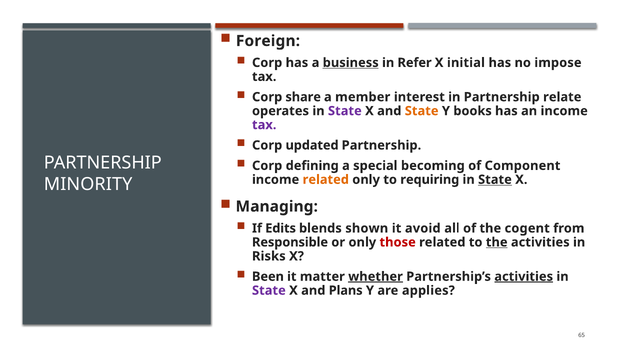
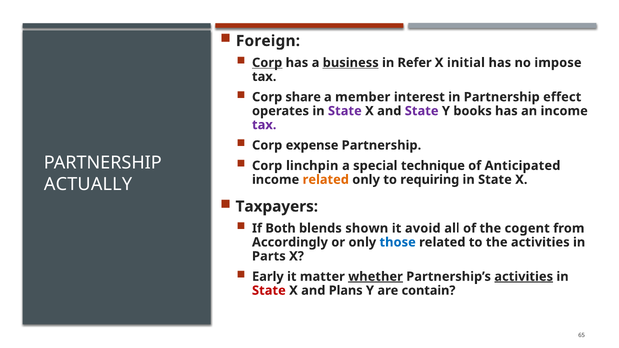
Corp underline: none -> present (267, 63)
relate: relate -> effect (562, 97)
State colour: orange -> purple (422, 111)
updated: updated -> expense (312, 145)
defining: defining -> linchpin (312, 166)
becoming: becoming -> technique (433, 166)
Component: Component -> Anticipated (522, 166)
State underline: present -> none (495, 180)
MINORITY: MINORITY -> ACTUALLY (88, 184)
Managing: Managing -> Taxpayers (277, 207)
Edits: Edits -> Both (281, 228)
Responsible: Responsible -> Accordingly (290, 242)
those colour: red -> blue (398, 242)
the underline: present -> none (497, 242)
Risks: Risks -> Parts (269, 256)
Been: Been -> Early (268, 277)
State colour: purple -> red (269, 291)
applies: applies -> contain (428, 291)
